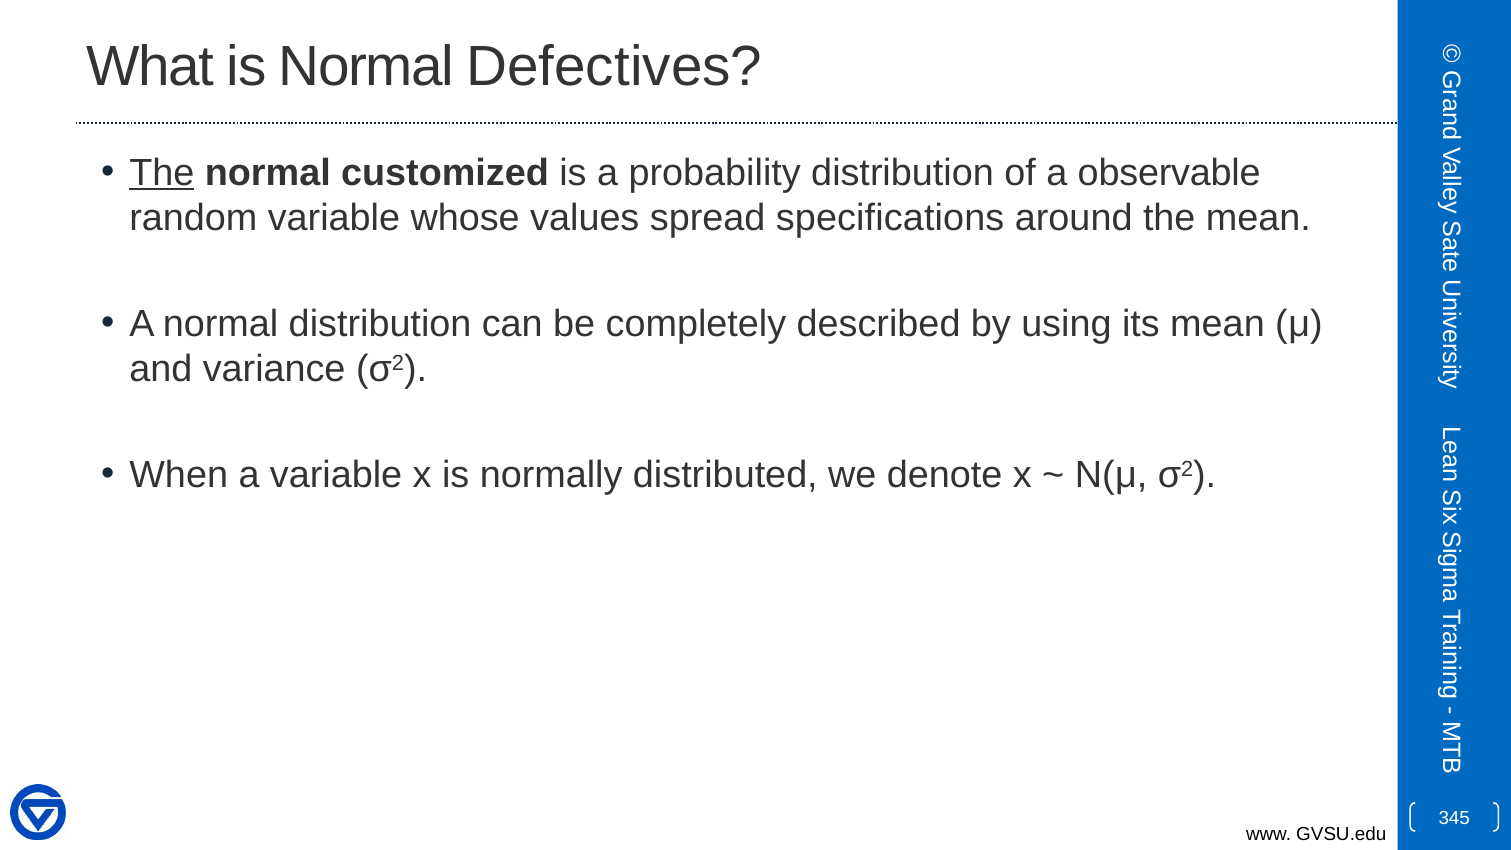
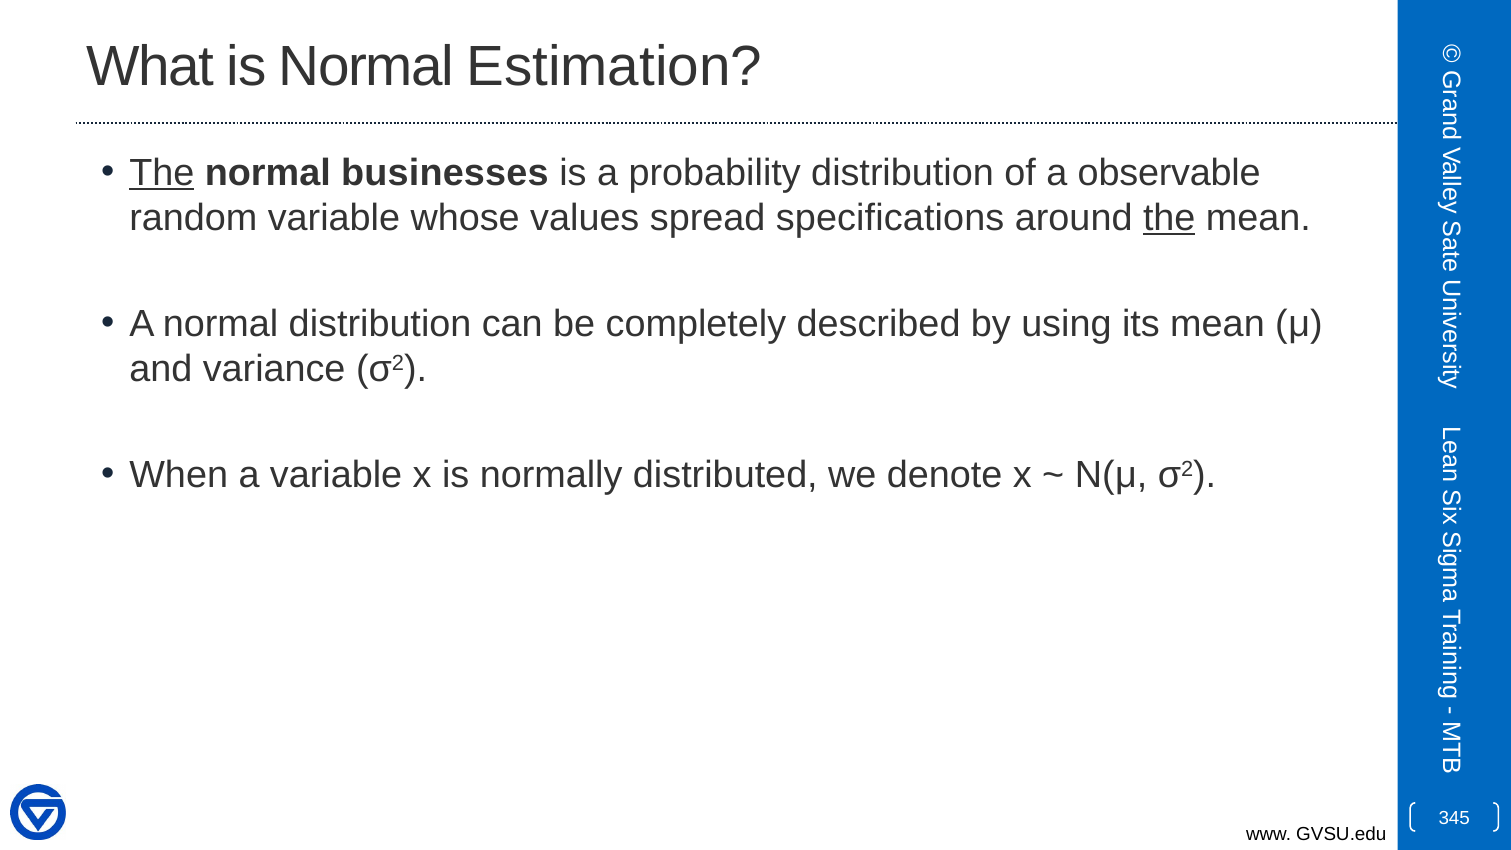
Defectives: Defectives -> Estimation (614, 67)
customized: customized -> businesses (445, 173)
the underline: none -> present (1169, 218)
